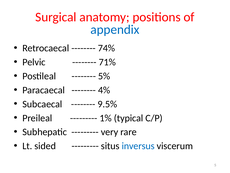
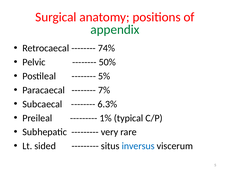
appendix colour: blue -> green (115, 30)
71%: 71% -> 50% (107, 62)
4%: 4% -> 7% (104, 90)
9.5%: 9.5% -> 6.3% (107, 104)
